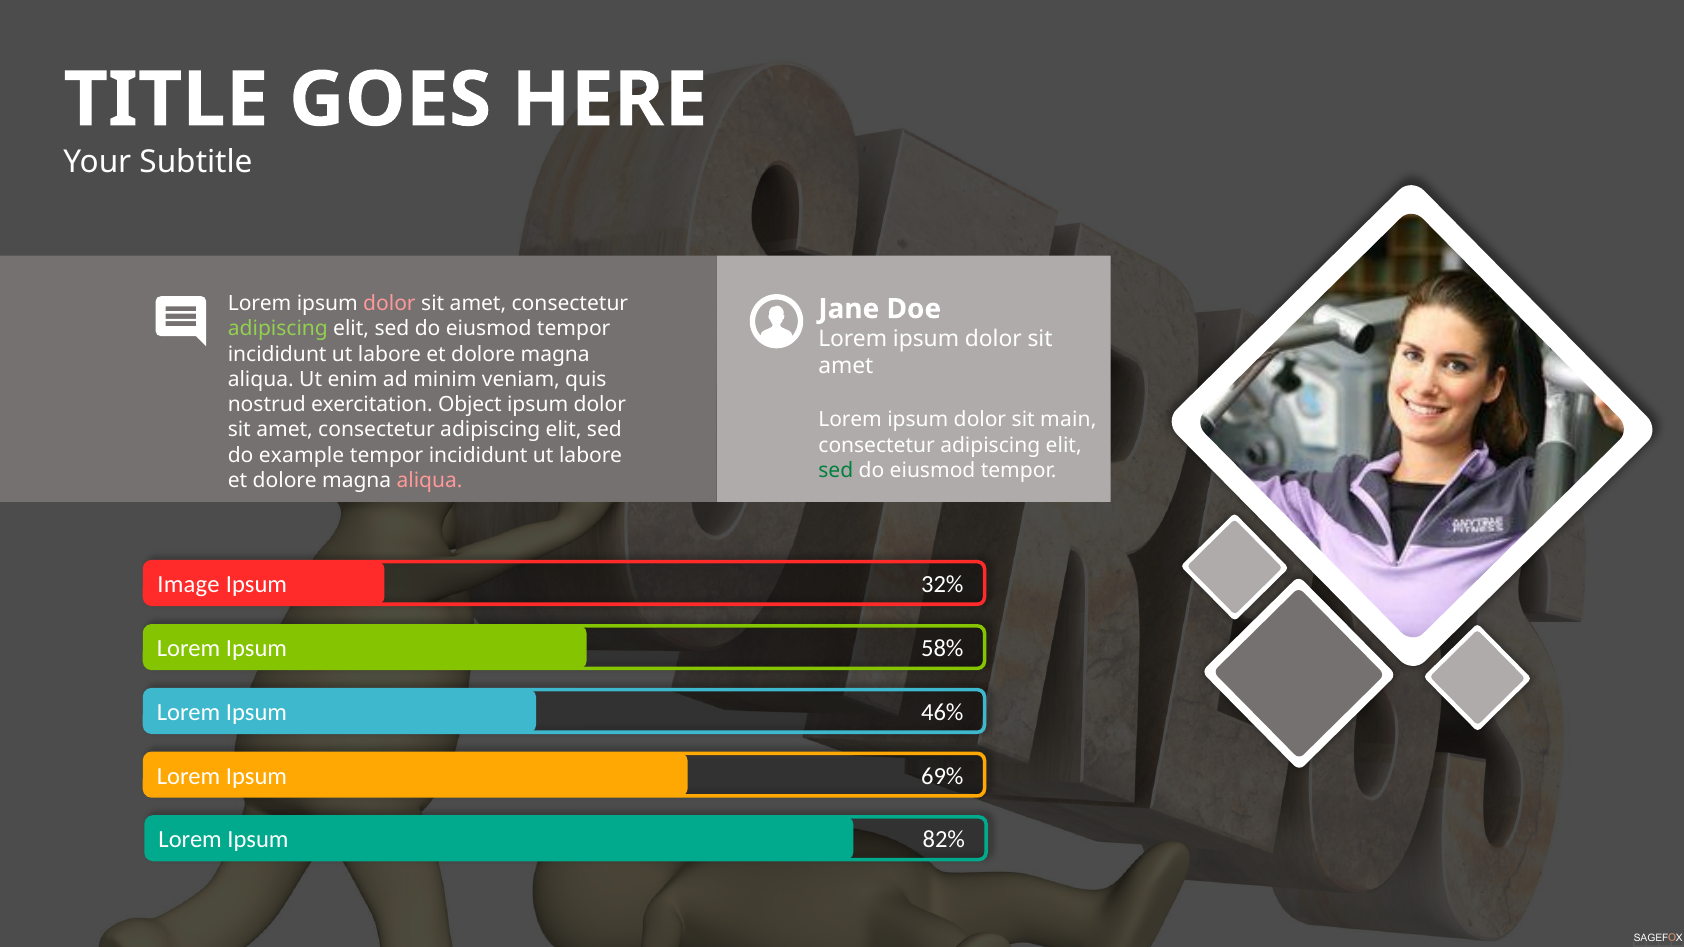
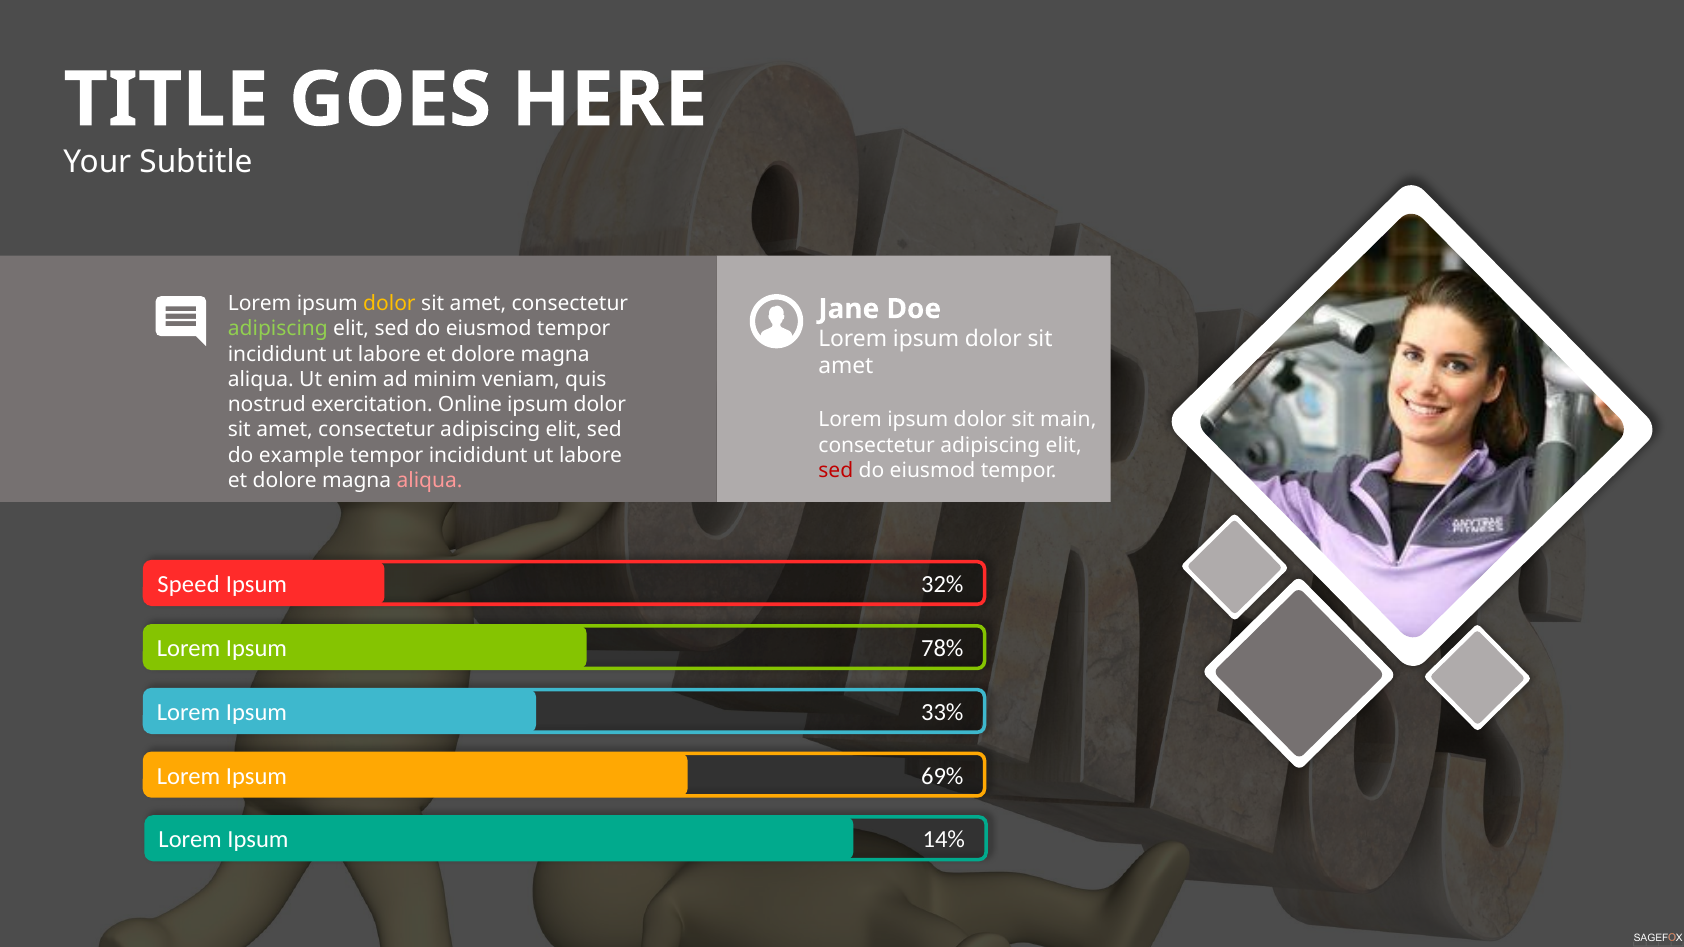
dolor colour: pink -> yellow (389, 304)
Object: Object -> Online (470, 405)
sed colour: green -> red (836, 471)
Image: Image -> Speed (188, 584)
58%: 58% -> 78% (942, 649)
46%: 46% -> 33% (942, 712)
82%: 82% -> 14% (944, 840)
